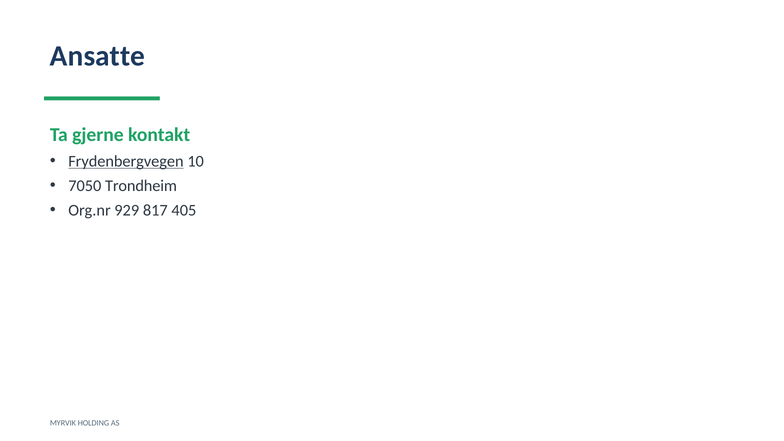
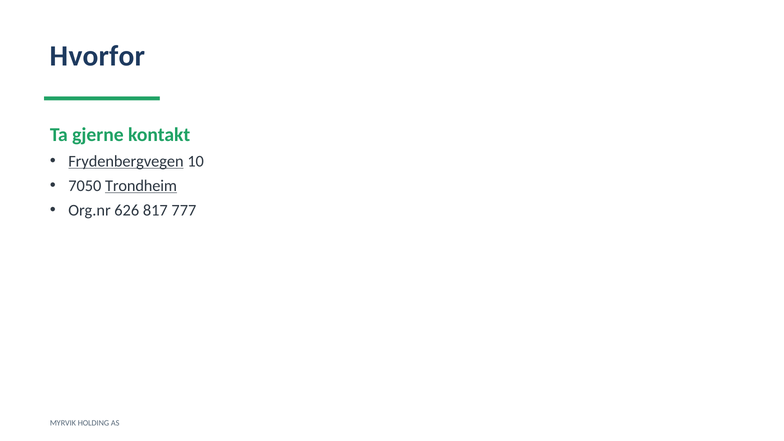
Ansatte: Ansatte -> Hvorfor (98, 56)
Trondheim underline: none -> present (141, 186)
929: 929 -> 626 (127, 210)
405: 405 -> 777 (184, 210)
